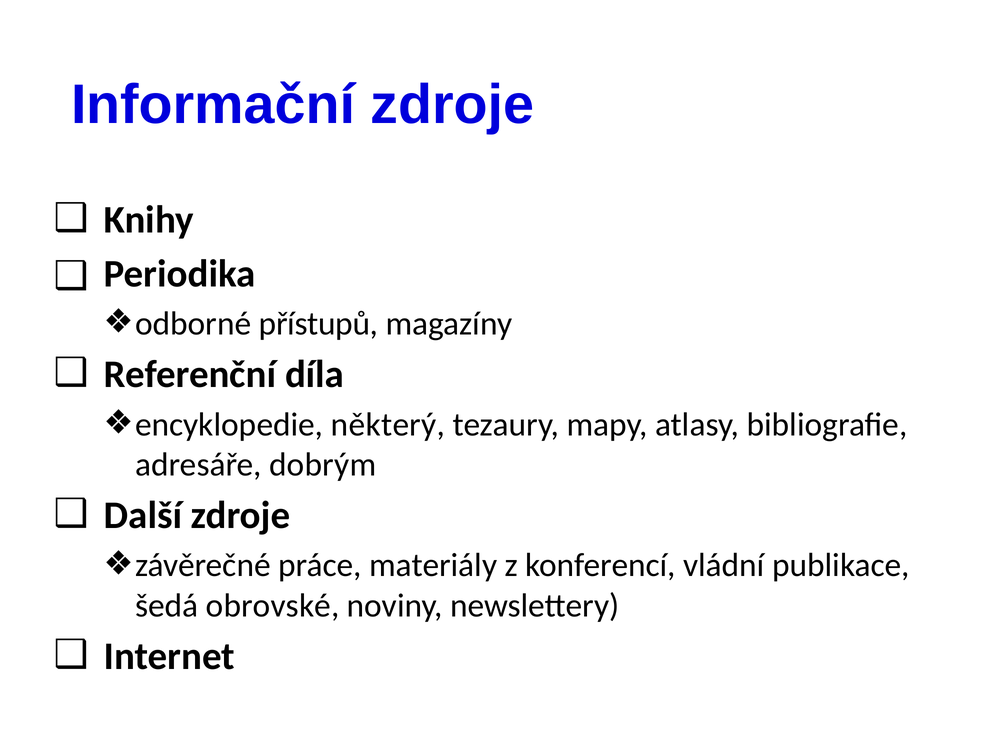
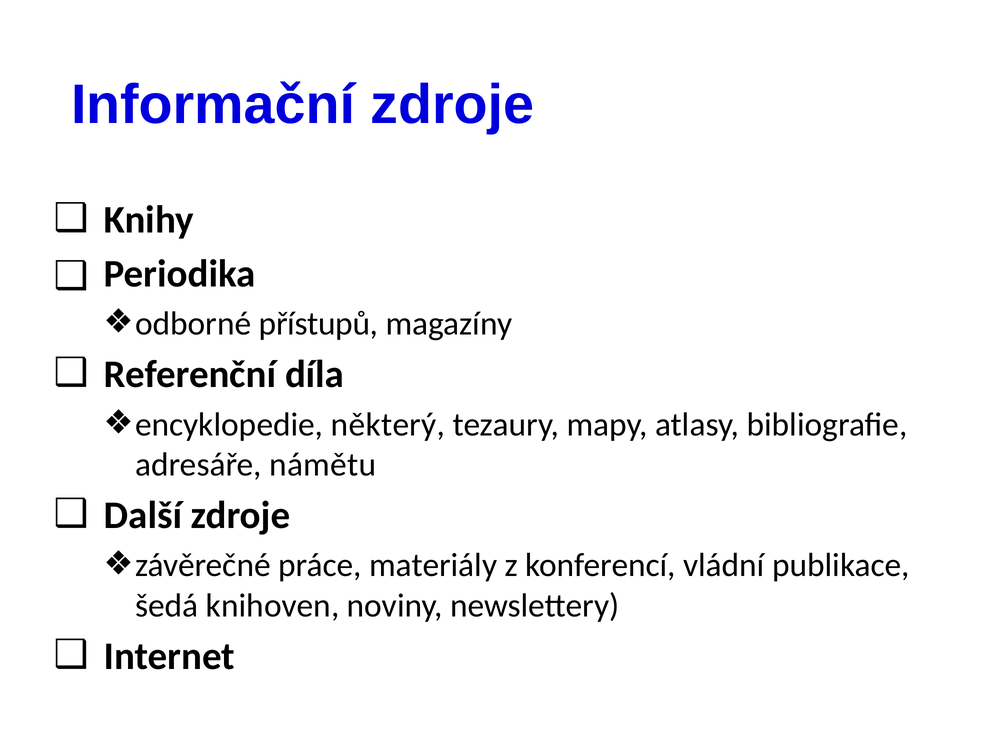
dobrým: dobrým -> námětu (323, 464)
obrovské: obrovské -> knihoven (273, 605)
